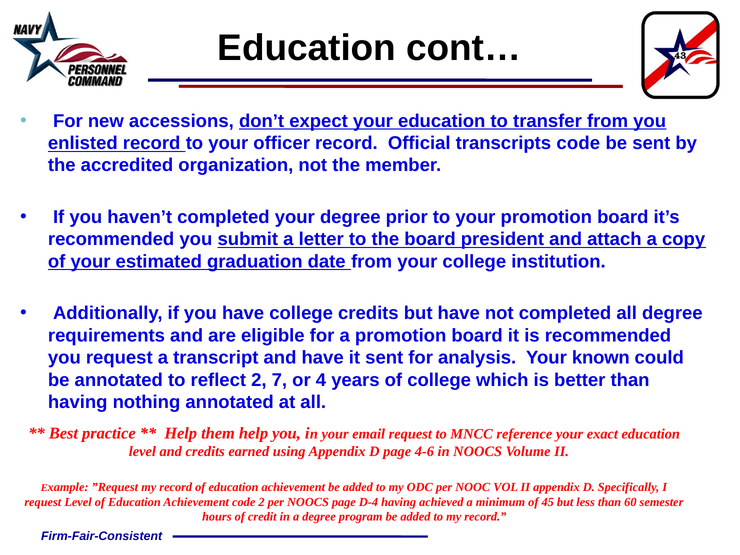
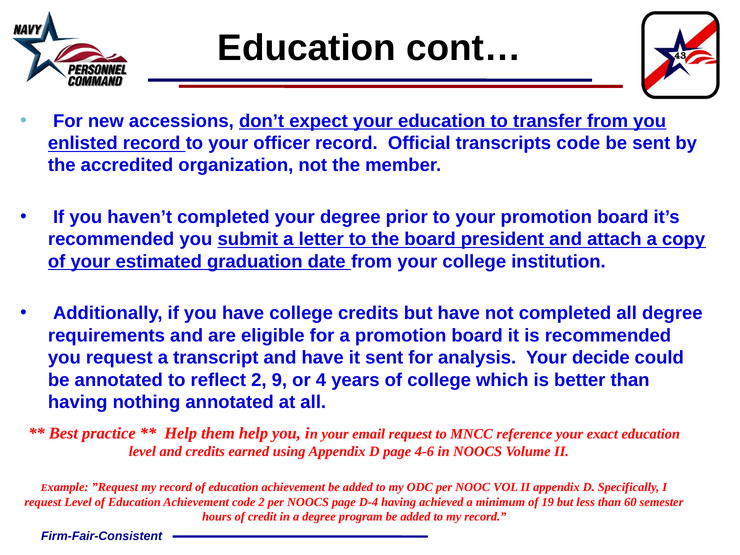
known: known -> decide (601, 358)
7: 7 -> 9 (279, 380)
45: 45 -> 19 (548, 502)
